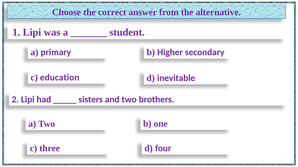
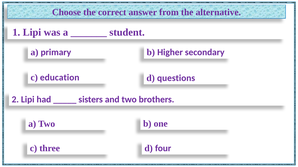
inevitable: inevitable -> questions (176, 78)
